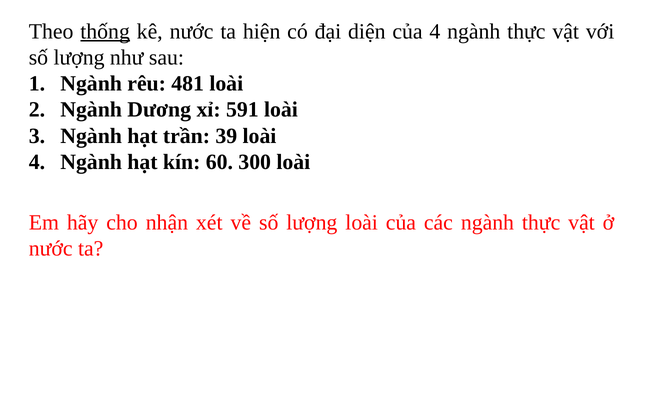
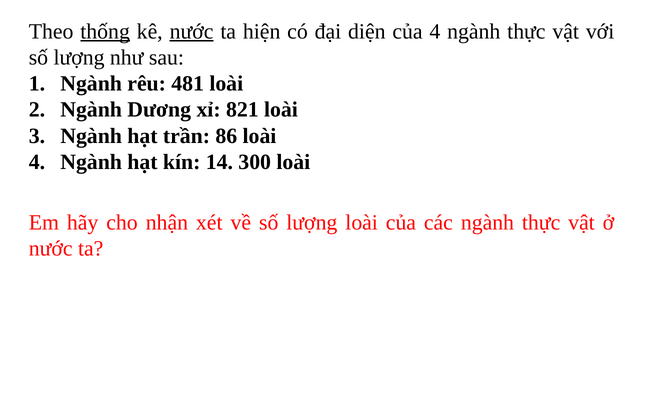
nước underline: none -> present (192, 31)
591: 591 -> 821 (242, 110)
39: 39 -> 86 (226, 136)
60: 60 -> 14 (219, 162)
